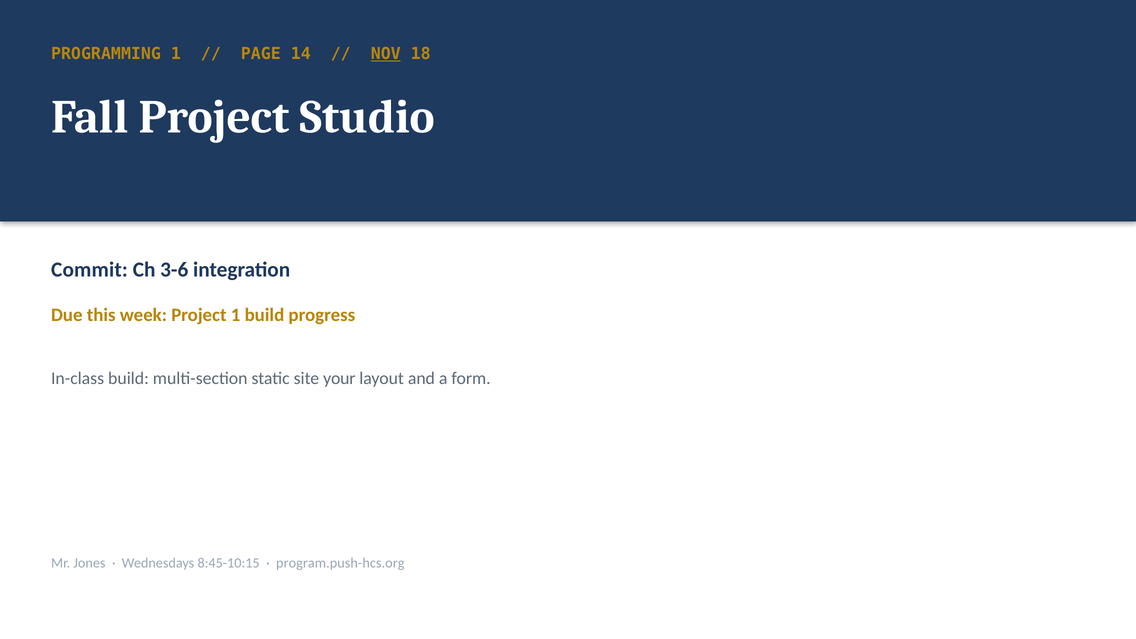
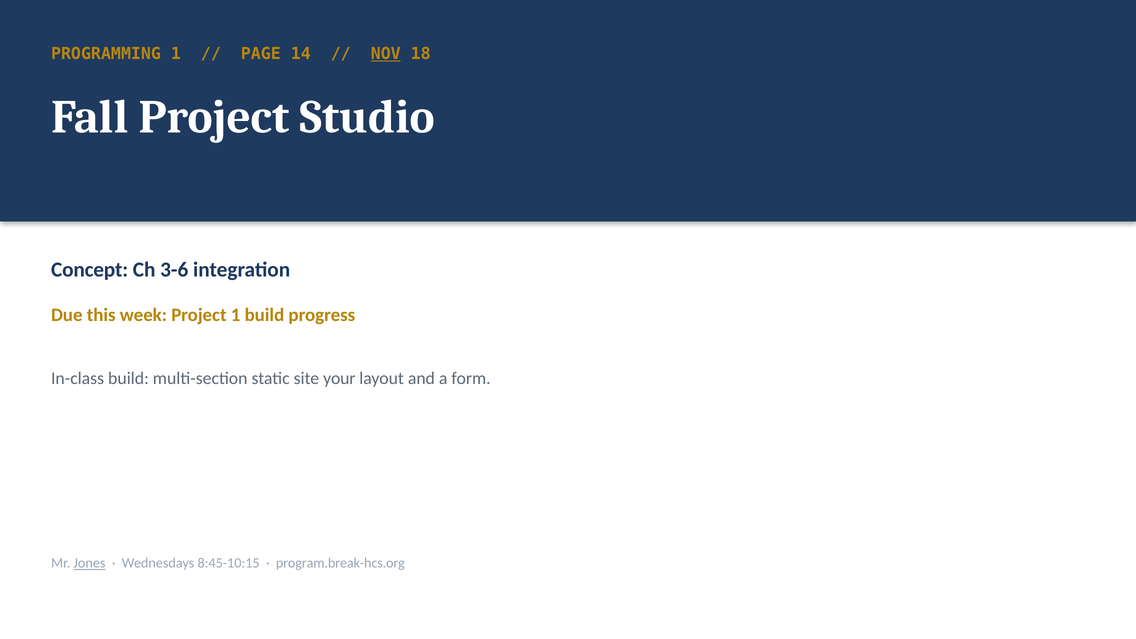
Commit: Commit -> Concept (90, 270)
Jones underline: none -> present (90, 563)
program.push-hcs.org: program.push-hcs.org -> program.break-hcs.org (340, 563)
